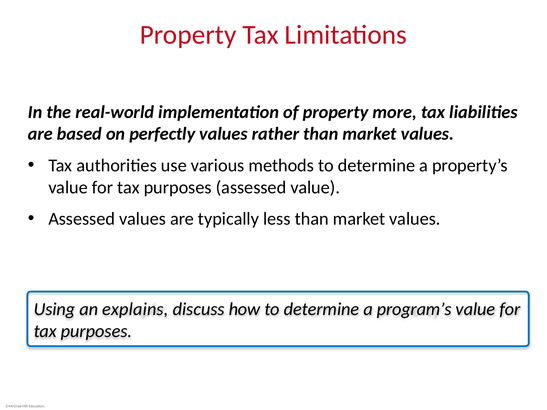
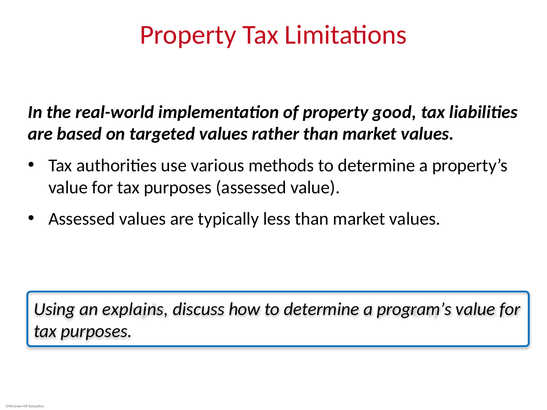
more: more -> good (395, 112)
perfectly: perfectly -> targeted (162, 134)
